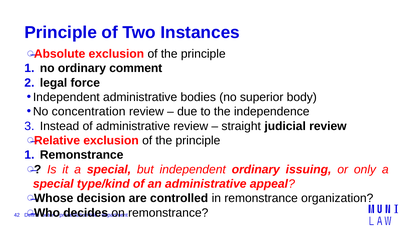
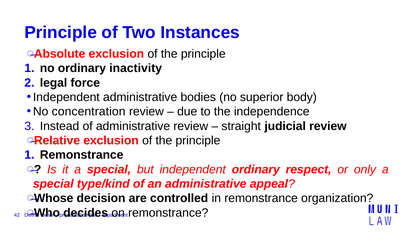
comment: comment -> inactivity (136, 68)
issuing: issuing -> respect (309, 170)
